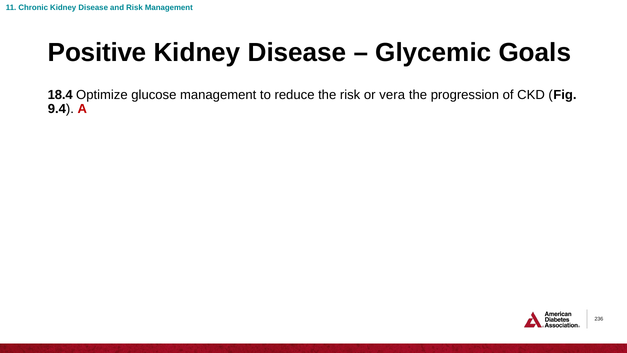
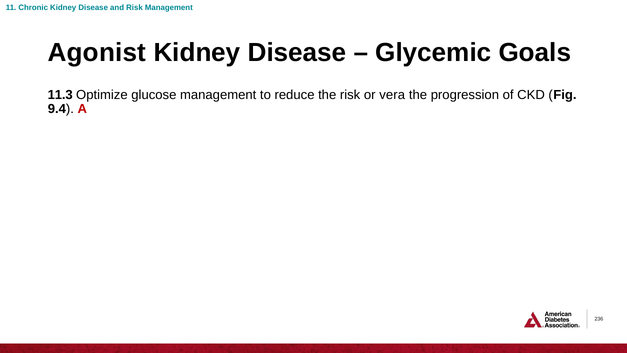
Positive: Positive -> Agonist (97, 53)
18.4: 18.4 -> 11.3 (60, 95)
